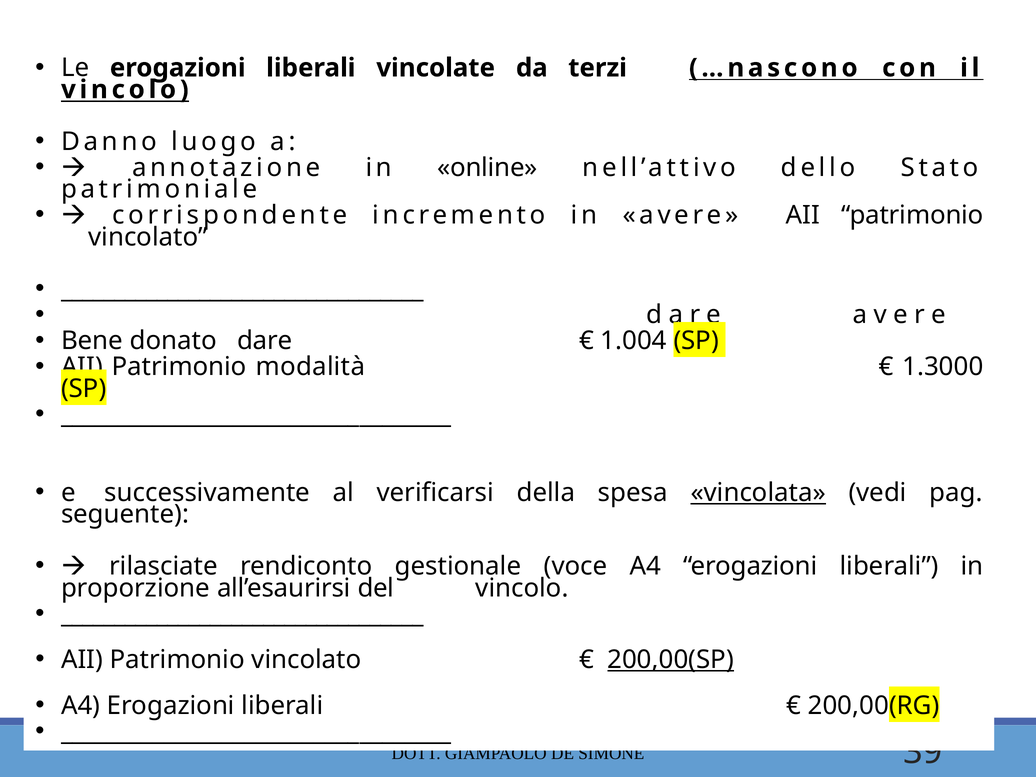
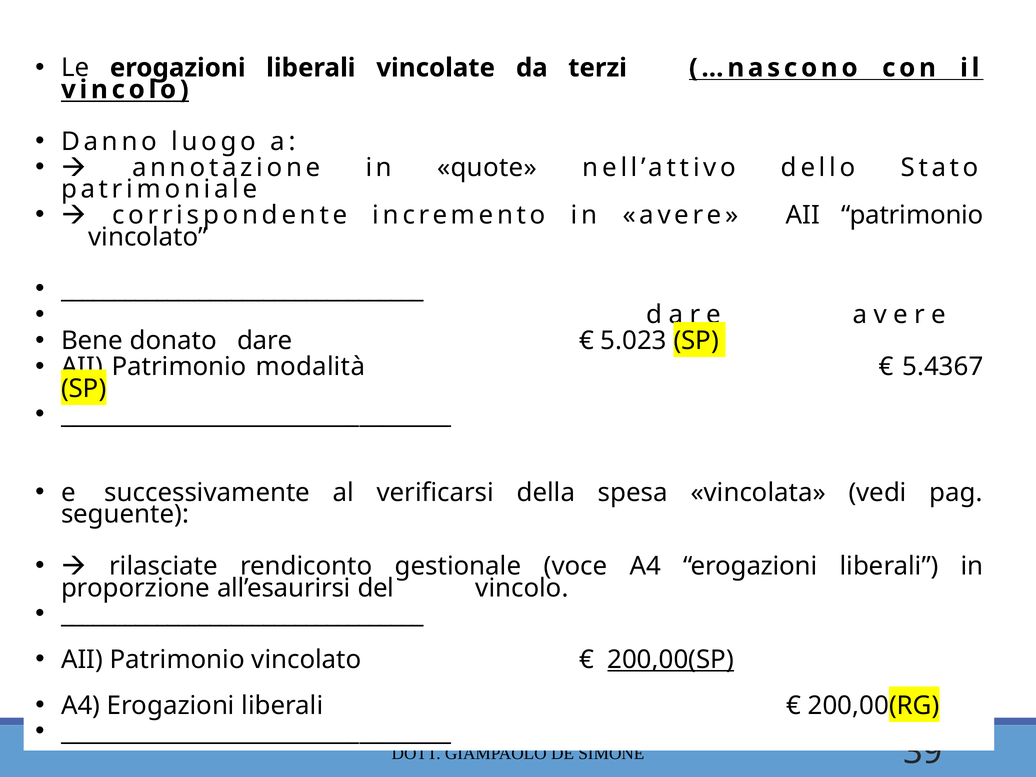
online: online -> quote (487, 168)
1.004: 1.004 -> 5.023 (634, 341)
1.3000: 1.3000 -> 5.4367 (943, 367)
vincolata underline: present -> none (758, 493)
